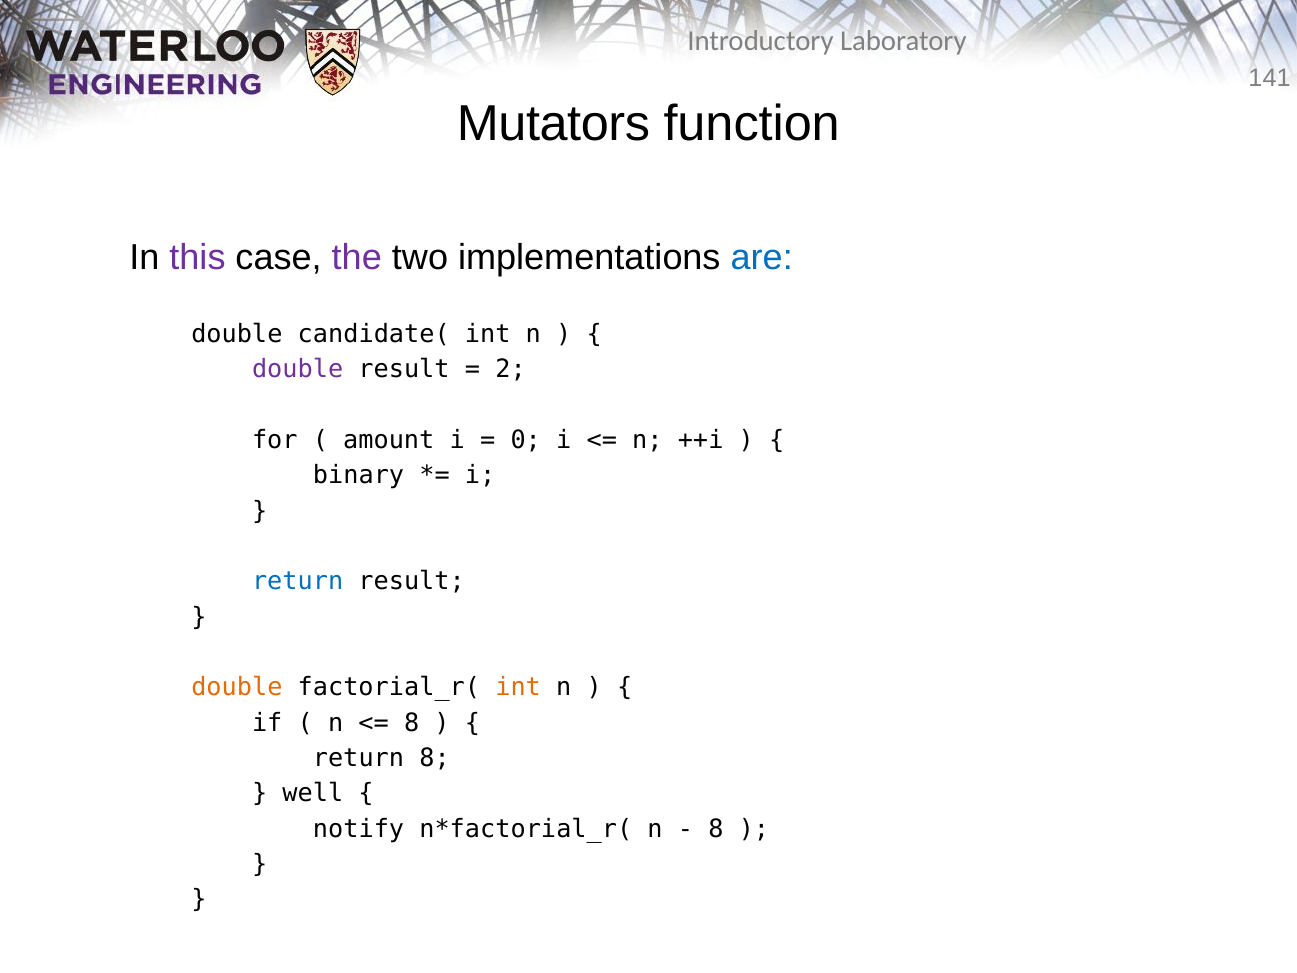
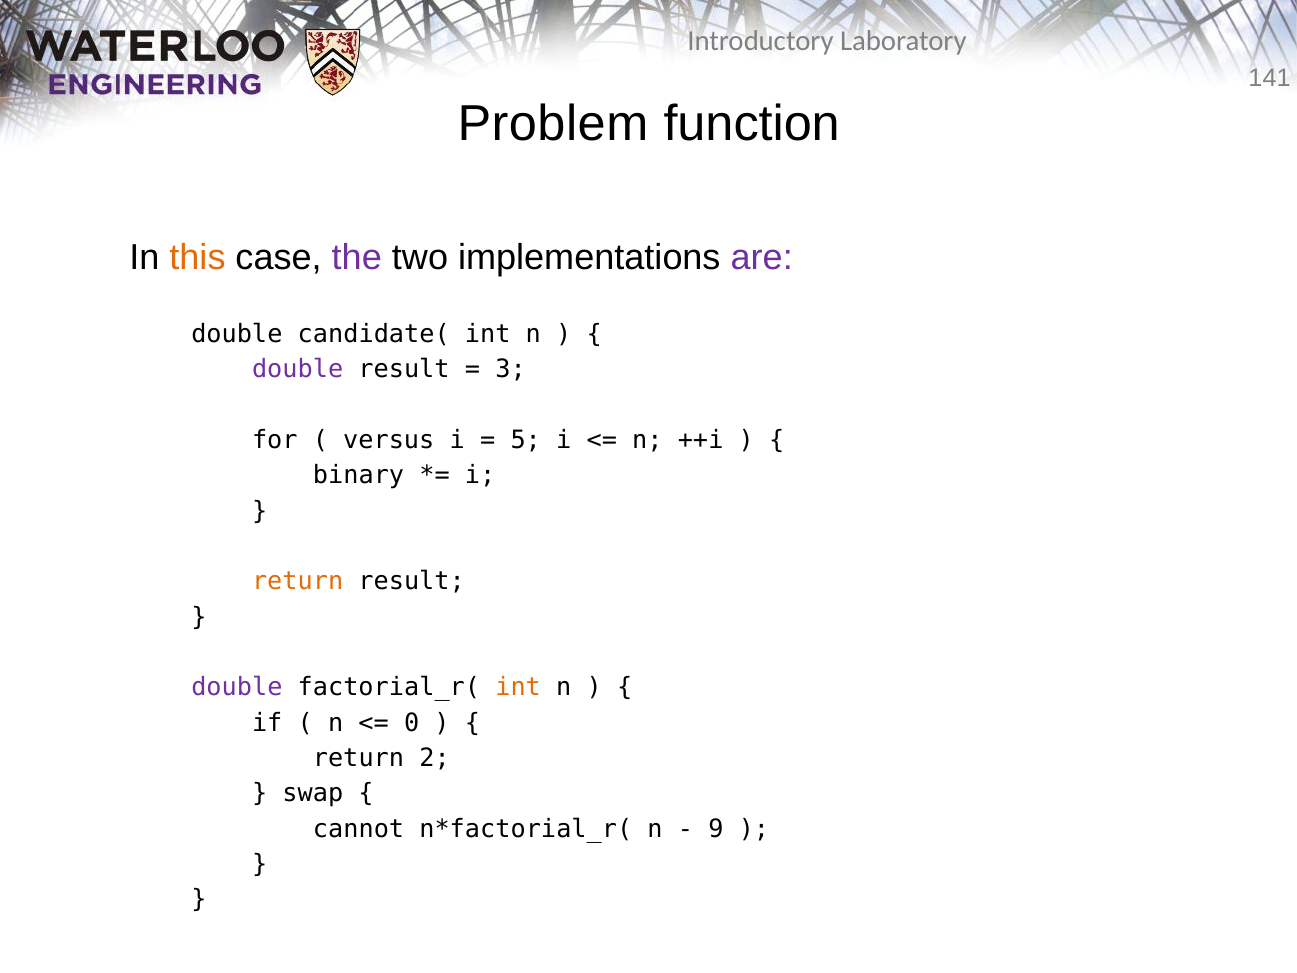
Mutators: Mutators -> Problem (553, 124)
this colour: purple -> orange (197, 258)
are colour: blue -> purple (762, 258)
2: 2 -> 3 (511, 369)
amount: amount -> versus (389, 440)
0: 0 -> 5 (526, 440)
return colour: blue -> orange (298, 581)
double colour: orange -> purple (237, 687)
8: 8 -> 0 (412, 723)
return 8: 8 -> 2 (435, 758)
well: well -> swap (313, 793)
notify: notify -> cannot (359, 829)
8: 8 -> 9 (716, 829)
